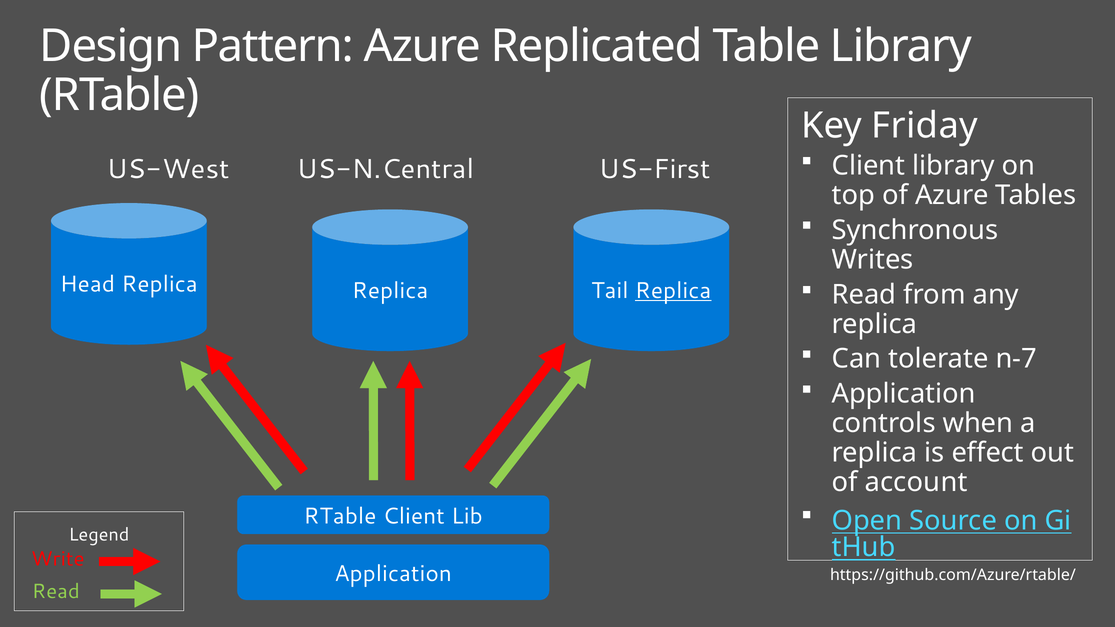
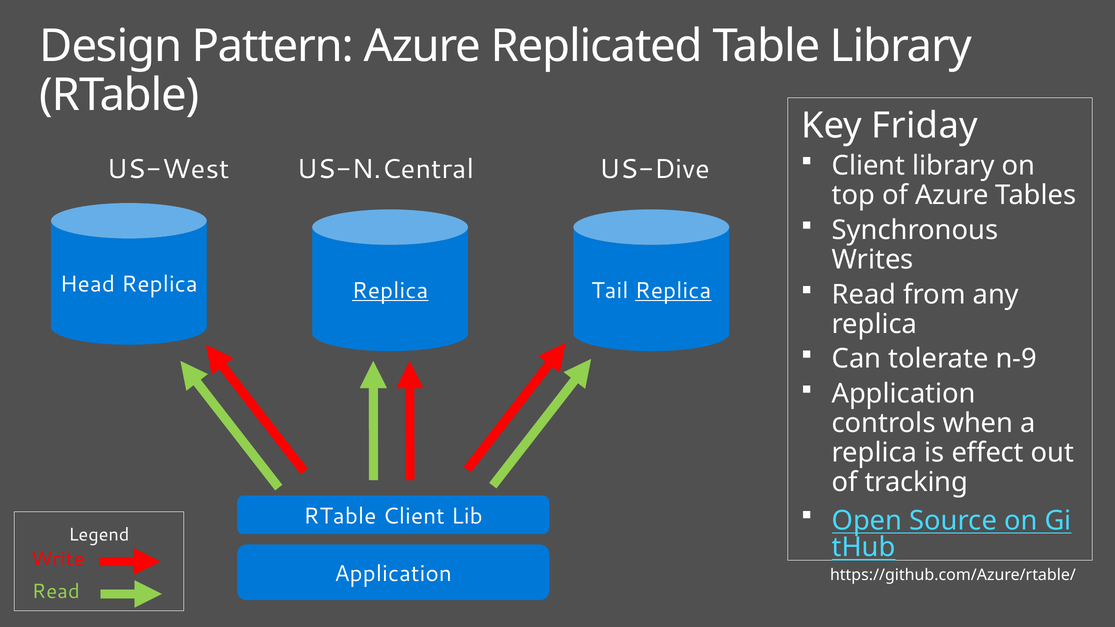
US-First: US-First -> US-Dive (655, 169)
Replica underline: none -> present (390, 291)
n-7: n-7 -> n-9 (1016, 359)
account: account -> tracking (916, 482)
